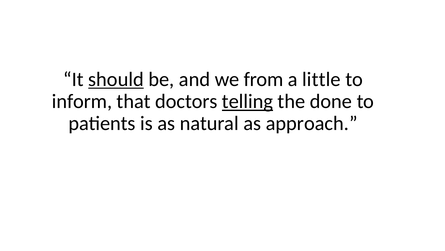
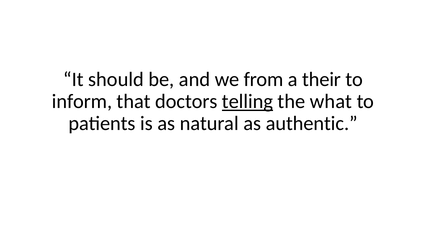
should underline: present -> none (116, 79)
little: little -> their (322, 79)
done: done -> what (331, 101)
approach: approach -> authentic (312, 123)
